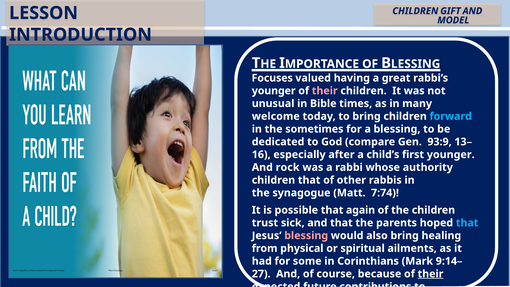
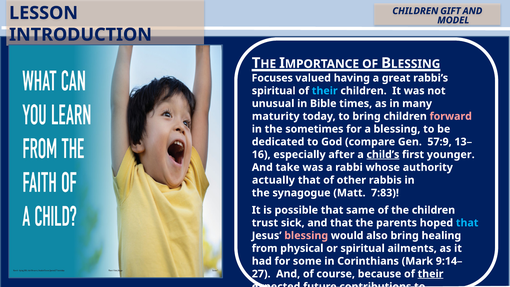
younger: younger -> spiritual (274, 91)
their colour: pink -> light blue (325, 91)
welcome: welcome -> maturity (276, 116)
forward colour: light blue -> pink (451, 116)
93:9: 93:9 -> 57:9 (440, 142)
child’s underline: none -> present (383, 155)
rock: rock -> take (288, 167)
children: children -> actually (273, 180)
7:74: 7:74 -> 7:83 (385, 193)
again: again -> same (360, 210)
